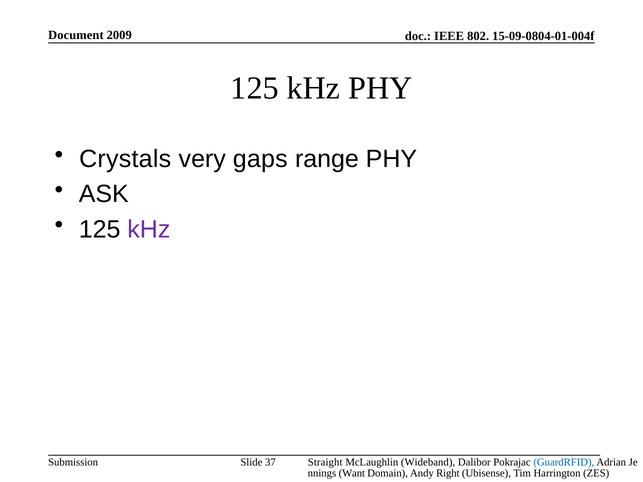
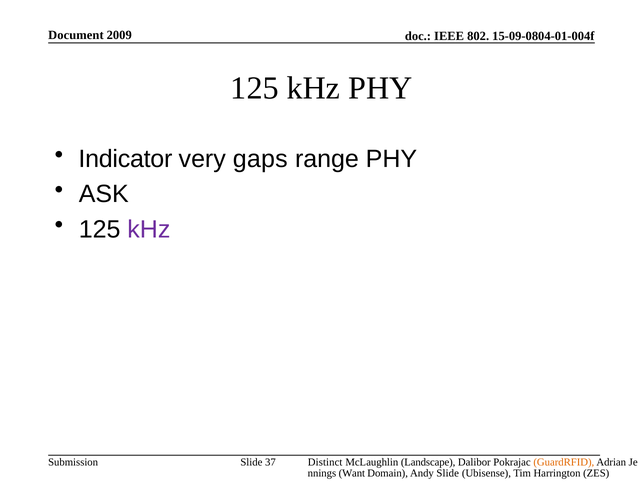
Crystals: Crystals -> Indicator (125, 159)
Straight: Straight -> Distinct (325, 463)
Wideband: Wideband -> Landscape (428, 463)
GuardRFID colour: blue -> orange (564, 463)
Andy Right: Right -> Slide (448, 473)
